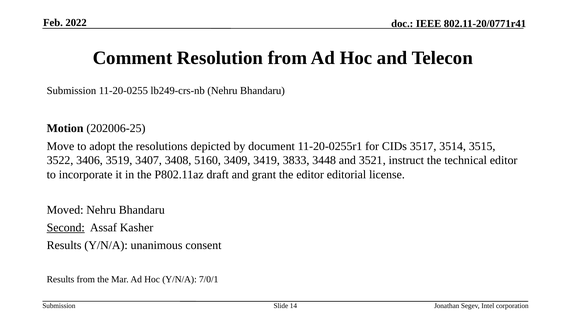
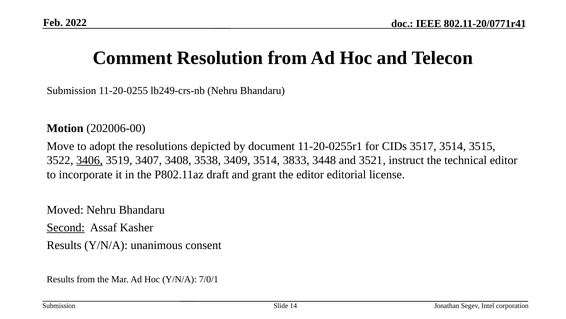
202006-25: 202006-25 -> 202006-00 (116, 128)
3406 underline: none -> present (89, 160)
5160: 5160 -> 3538 (208, 160)
3409 3419: 3419 -> 3514 (267, 160)
